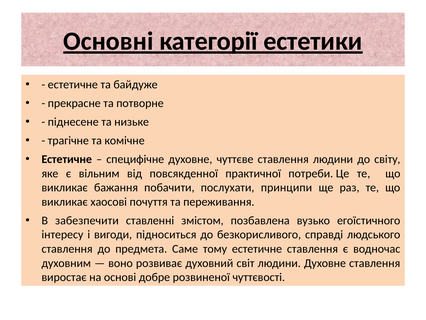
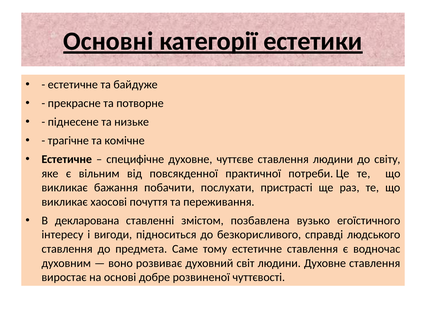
принципи: принципи -> пристрасті (287, 187)
забезпечити: забезпечити -> декларована (87, 220)
